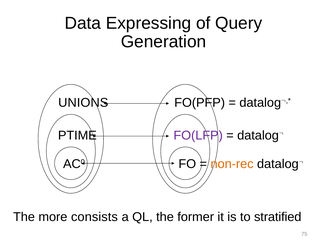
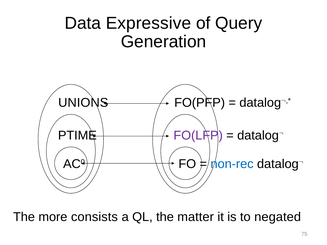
Expressing: Expressing -> Expressive (148, 23)
non-rec colour: orange -> blue (232, 164)
former: former -> matter (196, 217)
stratified: stratified -> negated (278, 217)
